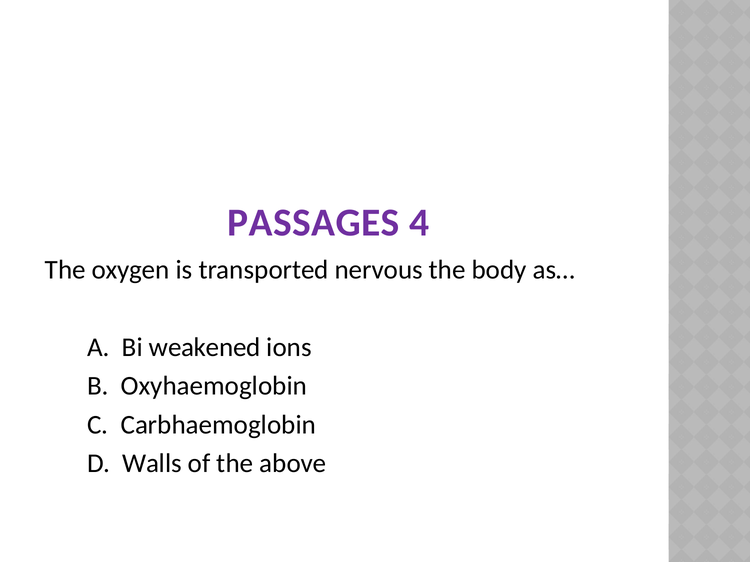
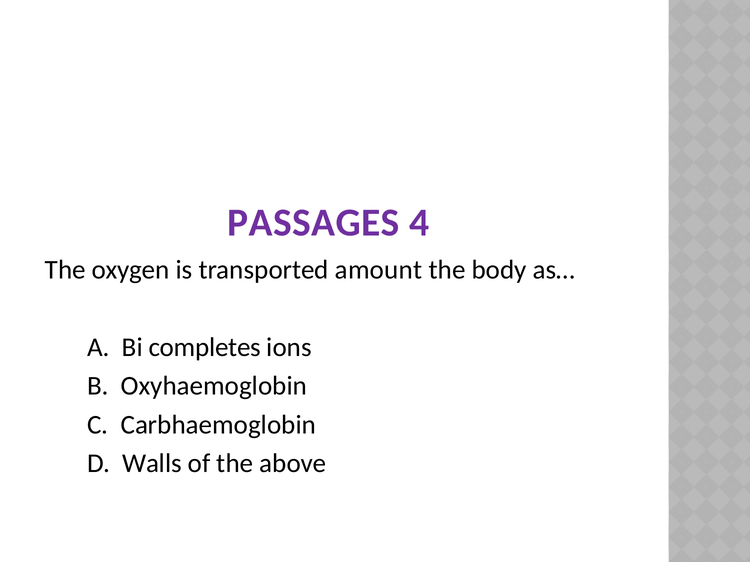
nervous: nervous -> amount (379, 270)
weakened: weakened -> completes (205, 348)
